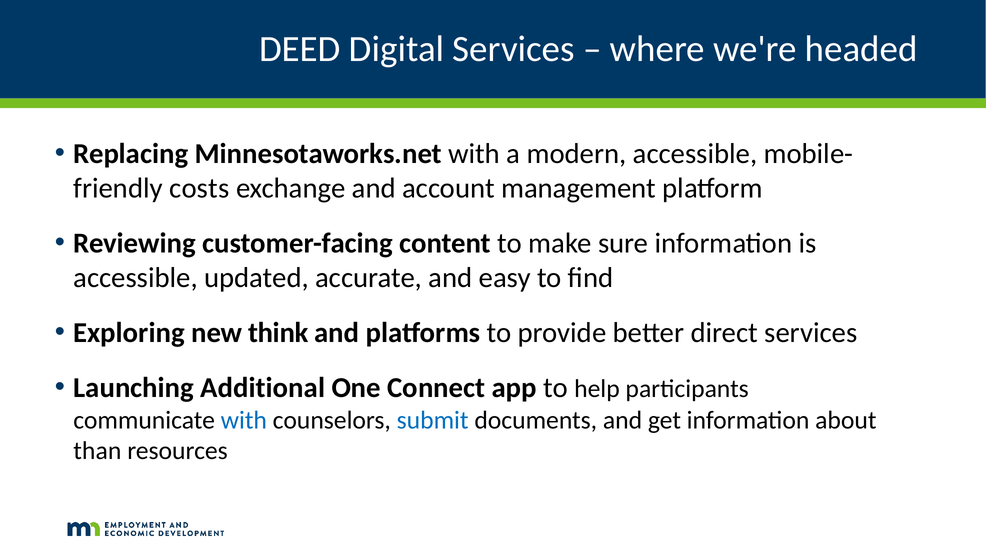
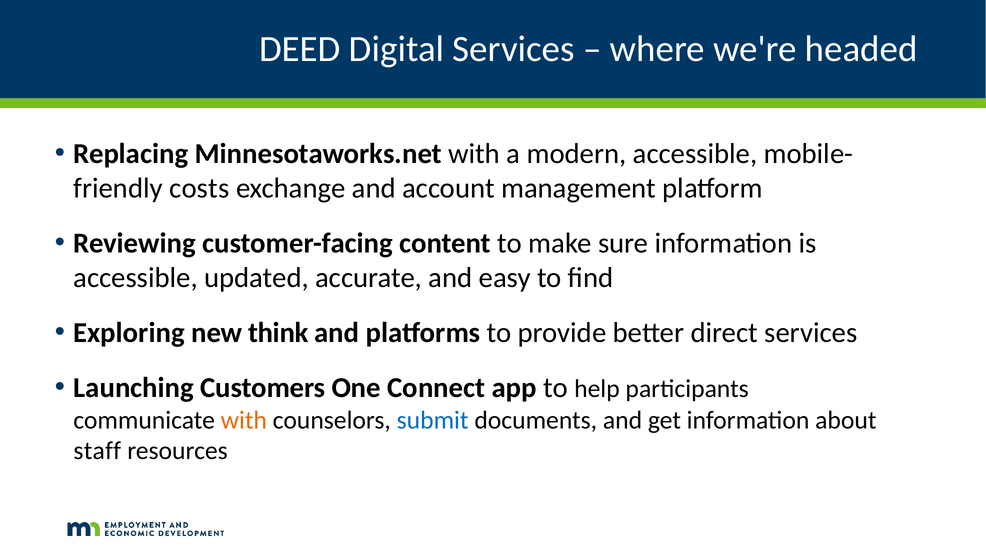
Additional: Additional -> Customers (263, 387)
with colour: blue -> orange (244, 420)
than: than -> staff (97, 451)
